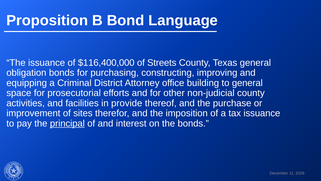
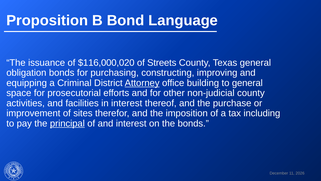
$116,400,000: $116,400,000 -> $116,000,020 (106, 63)
Attorney underline: none -> present (142, 83)
in provide: provide -> interest (127, 103)
tax issuance: issuance -> including (262, 113)
